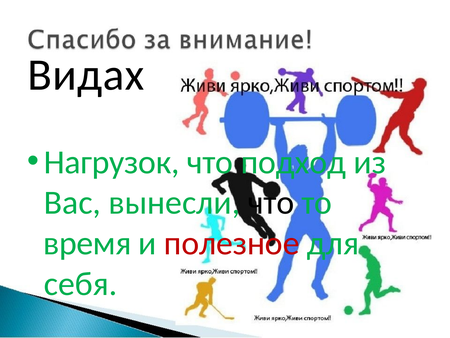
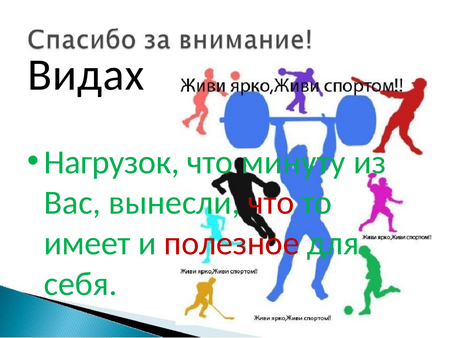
подход: подход -> минуту (293, 162)
что colour: black -> red (271, 202)
время: время -> имеет (87, 243)
